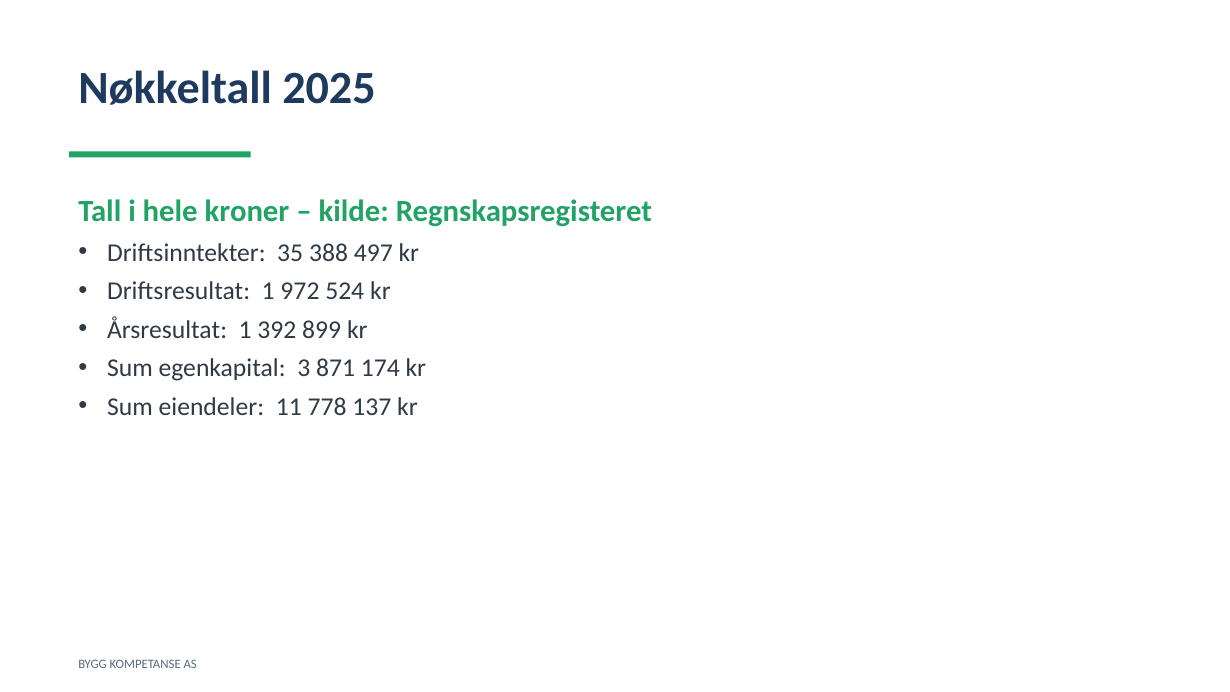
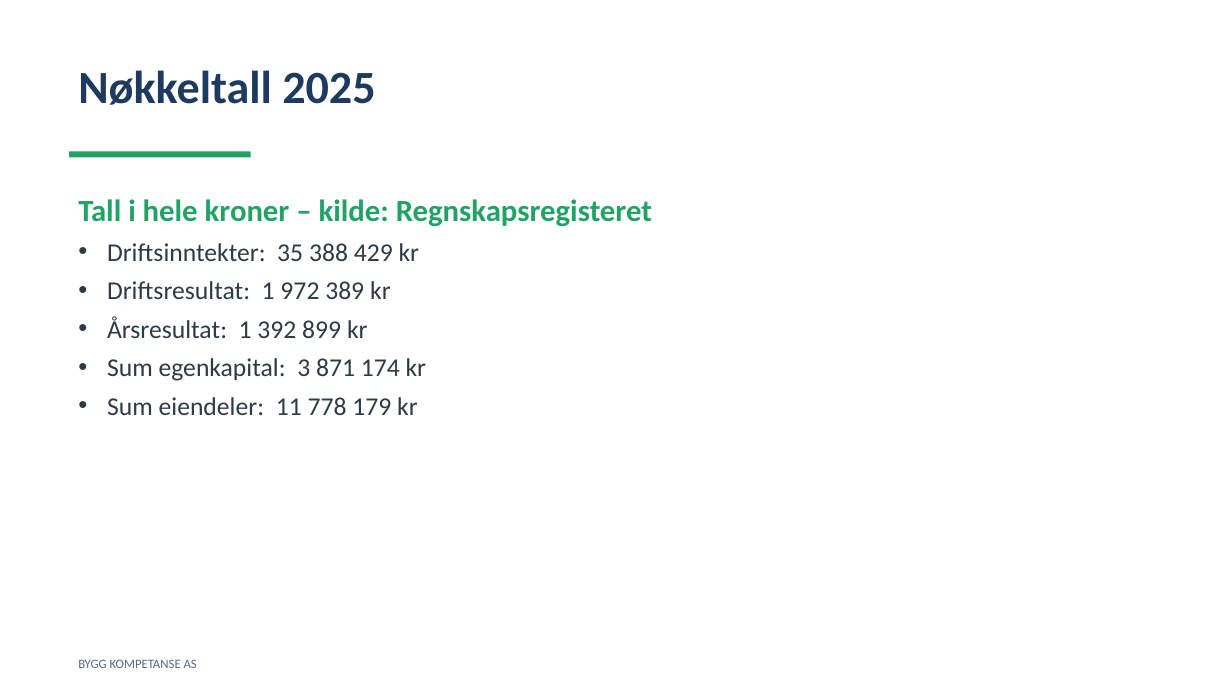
497: 497 -> 429 (373, 253)
524: 524 -> 389 (345, 291)
137: 137 -> 179 (372, 407)
